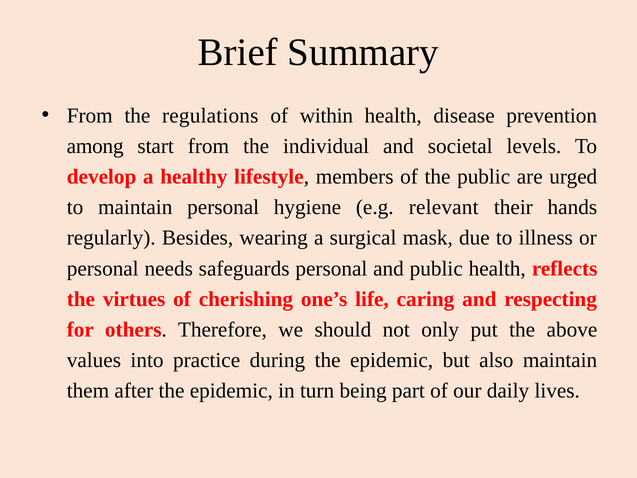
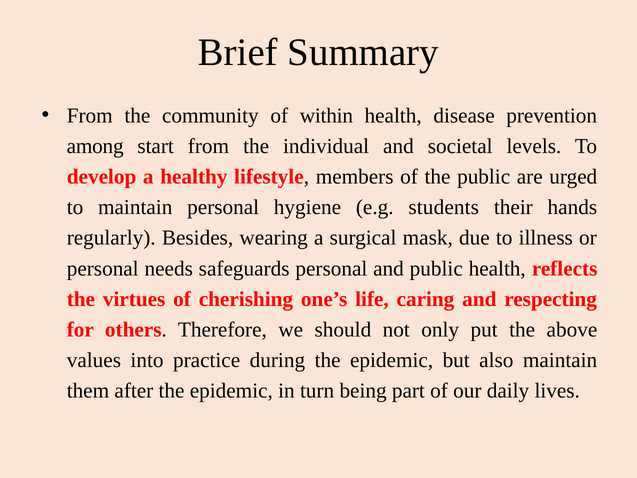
regulations: regulations -> community (210, 115)
relevant: relevant -> students (444, 207)
